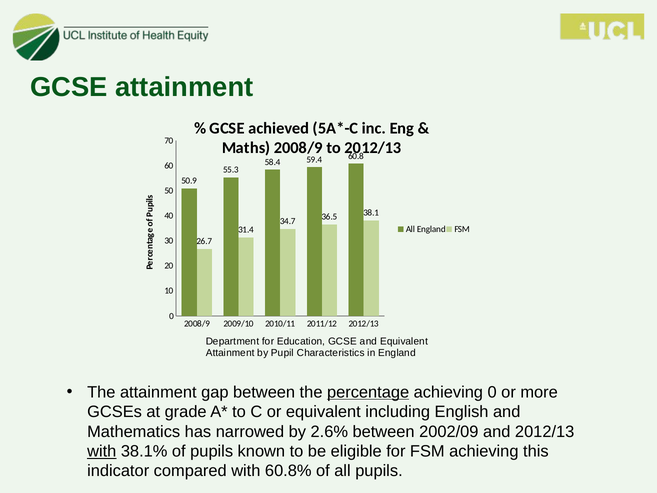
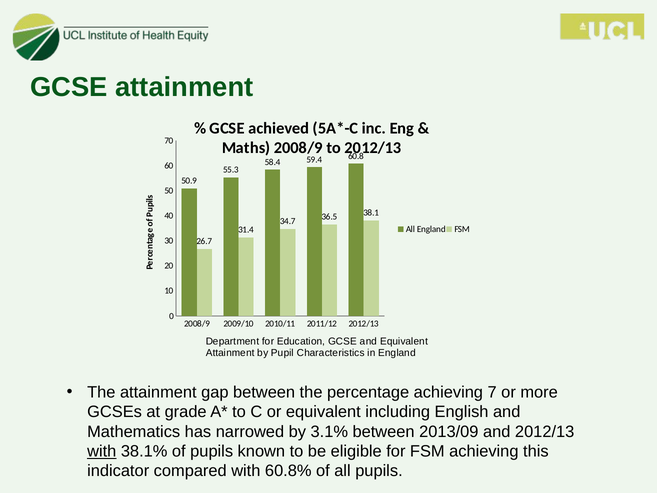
percentage underline: present -> none (368, 392)
achieving 0: 0 -> 7 (492, 392)
2.6%: 2.6% -> 3.1% (329, 431)
2002/09: 2002/09 -> 2013/09 (449, 431)
